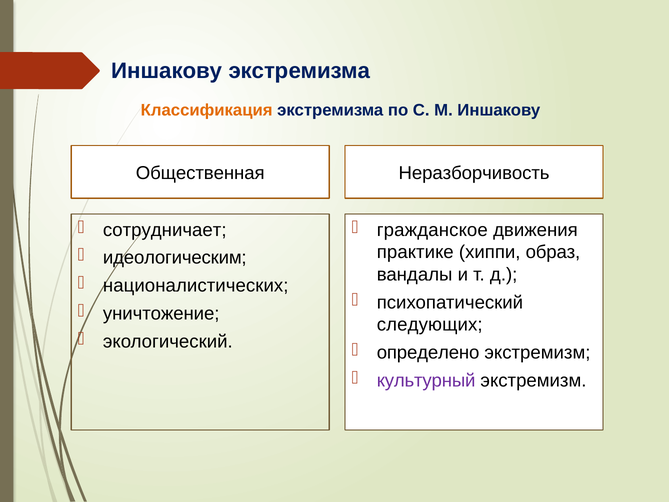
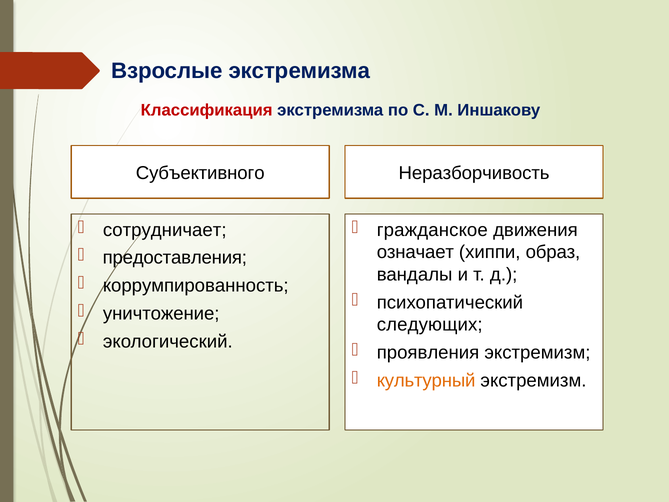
Иншакову: Иншакову -> Взрослые (167, 71)
Классификация colour: orange -> red (207, 110)
Общественная: Общественная -> Субъективного (200, 173)
практике: практике -> означает (415, 252)
идеологическим: идеологическим -> предоставления (175, 258)
националистических: националистических -> коррумпированность (196, 285)
определено: определено -> проявления (428, 352)
культурный colour: purple -> orange (426, 380)
